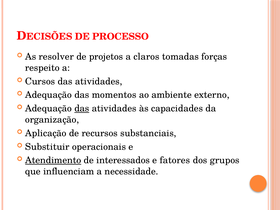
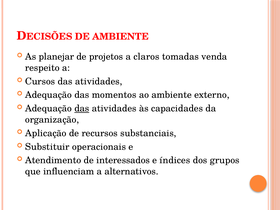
DE PROCESSO: PROCESSO -> AMBIENTE (121, 37)
resolver: resolver -> planejar (56, 57)
forças: forças -> venda (214, 57)
Atendimento underline: present -> none (53, 160)
fatores: fatores -> índices (175, 160)
necessidade: necessidade -> alternativos (131, 171)
